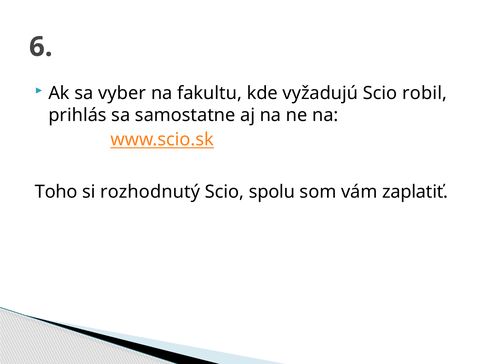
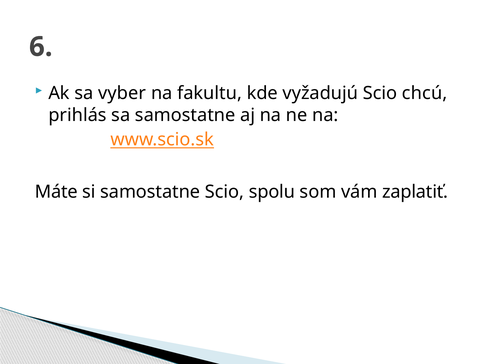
robil: robil -> chcú (425, 93)
Toho: Toho -> Máte (56, 192)
si rozhodnutý: rozhodnutý -> samostatne (150, 192)
